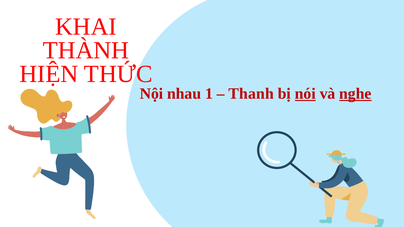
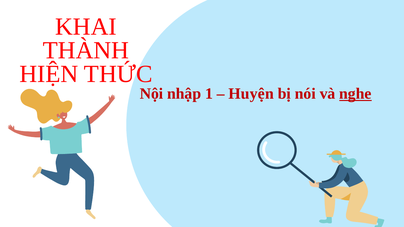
nhau: nhau -> nhập (184, 94)
Thanh: Thanh -> Huyện (251, 94)
nói underline: present -> none (305, 94)
